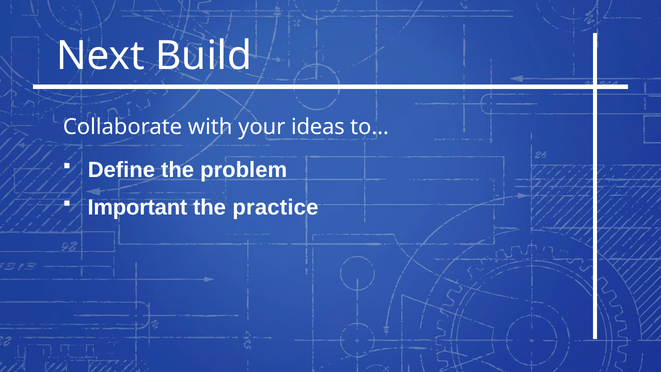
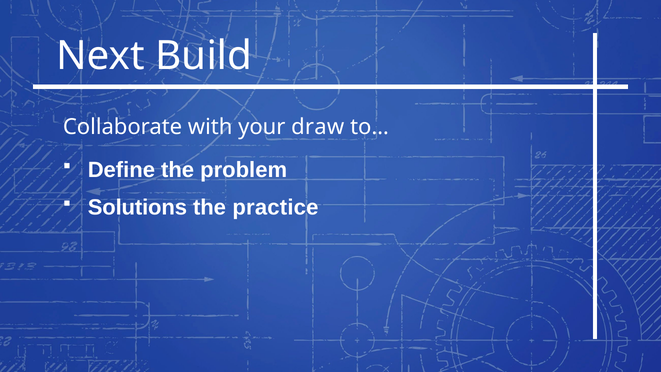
ideas: ideas -> draw (318, 127)
Important: Important -> Solutions (137, 207)
